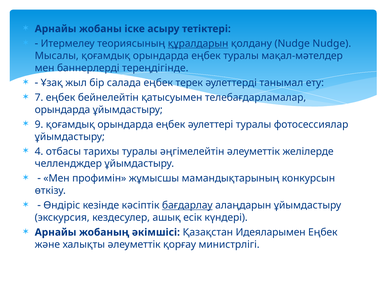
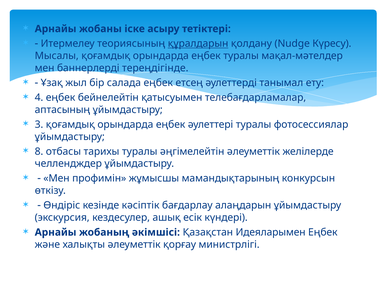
Nudge Nudge: Nudge -> Күресу (332, 44)
терек: терек -> етсең (189, 83)
7: 7 -> 4 (39, 98)
орындарда: орындарда -> аптасының (62, 110)
9: 9 -> 3 (39, 125)
4: 4 -> 8 (39, 152)
бағдарлау underline: present -> none (187, 206)
